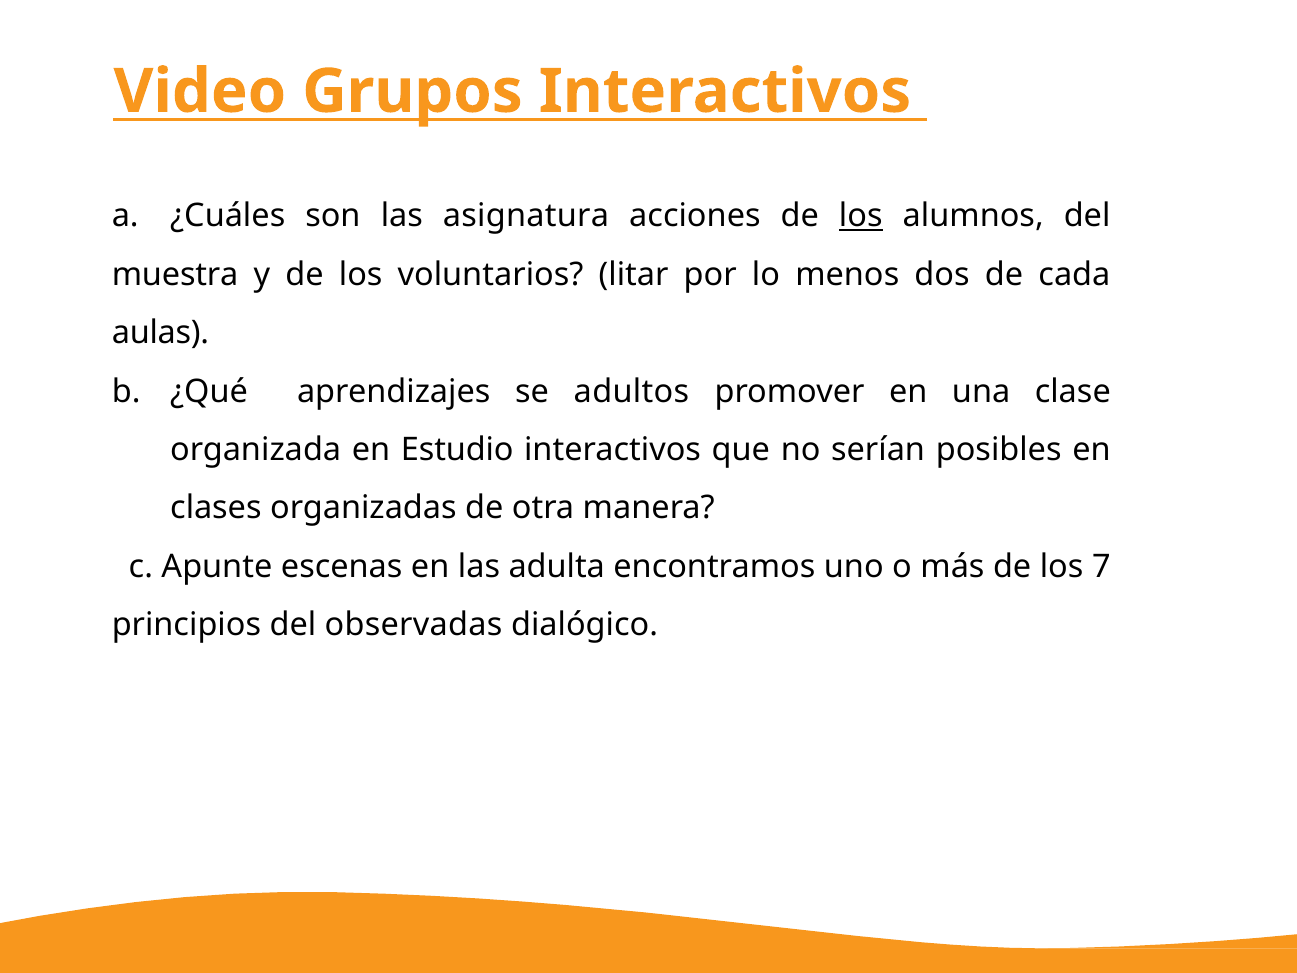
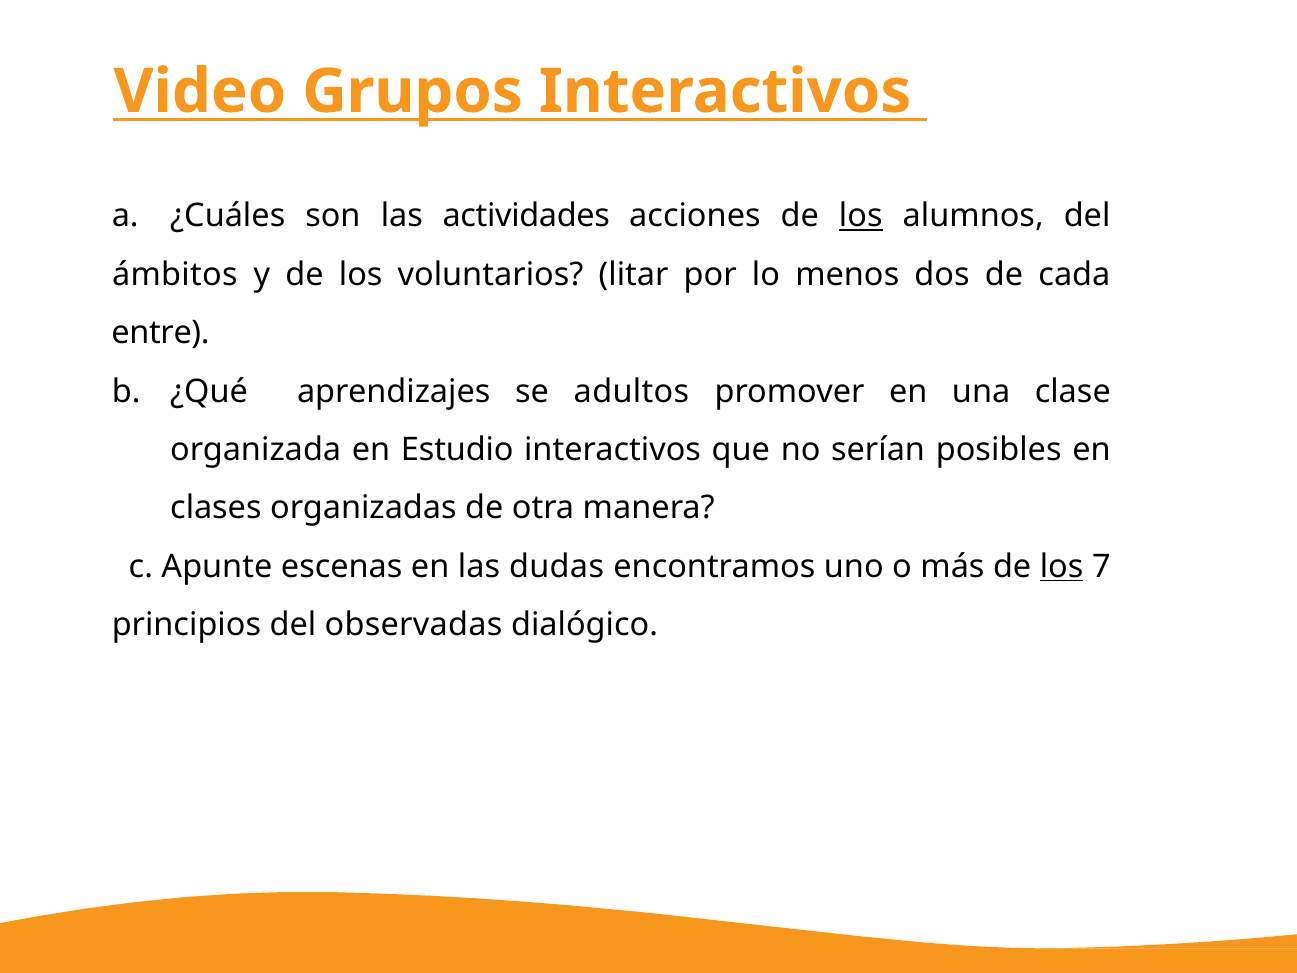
asignatura: asignatura -> actividades (526, 216)
muestra: muestra -> ámbitos (175, 275)
aulas: aulas -> entre (160, 333)
adulta: adulta -> dudas (557, 566)
los underline: none -> present (1062, 566)
